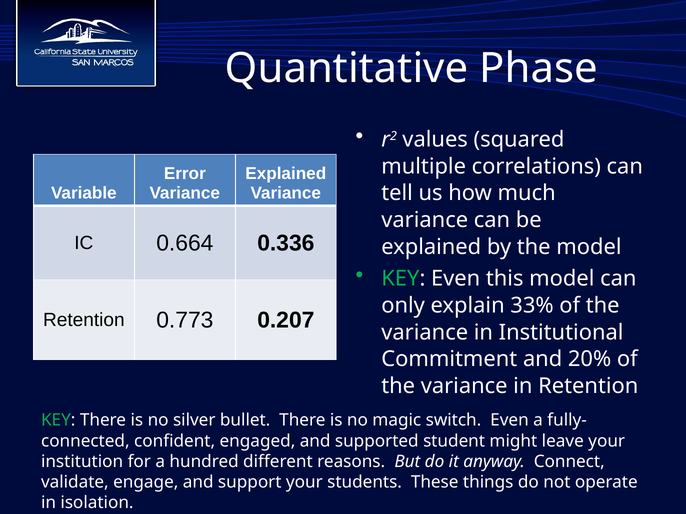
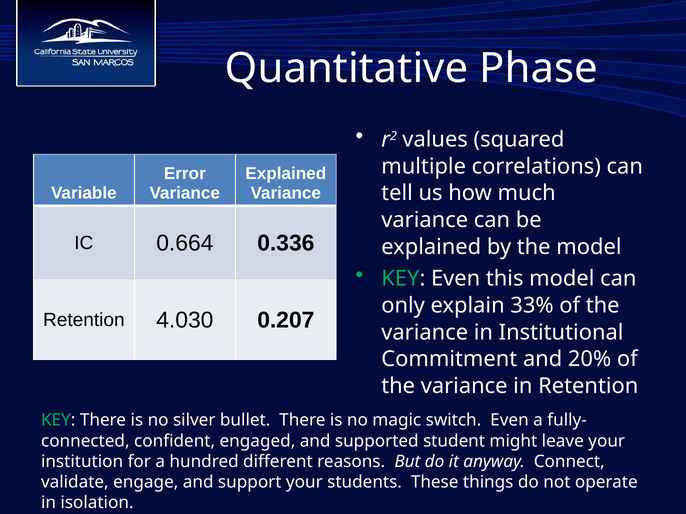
0.773: 0.773 -> 4.030 (185, 320)
